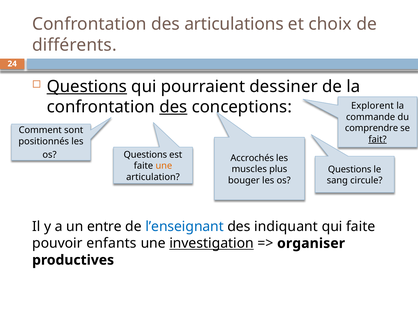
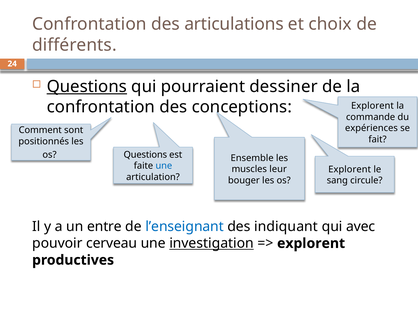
des underline: present -> none (173, 107)
comprendre: comprendre -> expériences (371, 128)
fait underline: present -> none (378, 139)
Accrochés: Accrochés -> Ensemble (252, 158)
une colour: orange -> blue (164, 166)
plus: plus -> leur (278, 169)
Questions: Questions -> Explorent (350, 169)
qui faite: faite -> avec (361, 226)
enfants: enfants -> cerveau (112, 243)
organiser: organiser -> explorent (311, 243)
